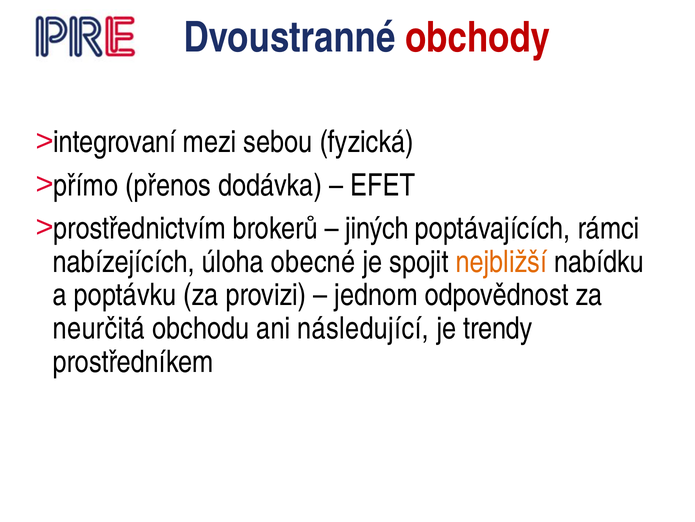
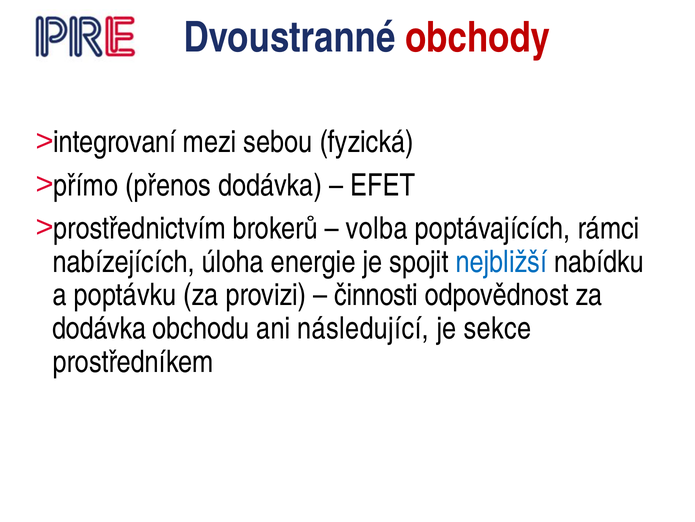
jiných: jiných -> volba (377, 228)
obecné: obecné -> energie (313, 261)
nejbližší colour: orange -> blue (501, 261)
jednom: jednom -> činnosti (376, 295)
neurčitá: neurčitá -> dodávka (99, 328)
trendy: trendy -> sekce (498, 328)
